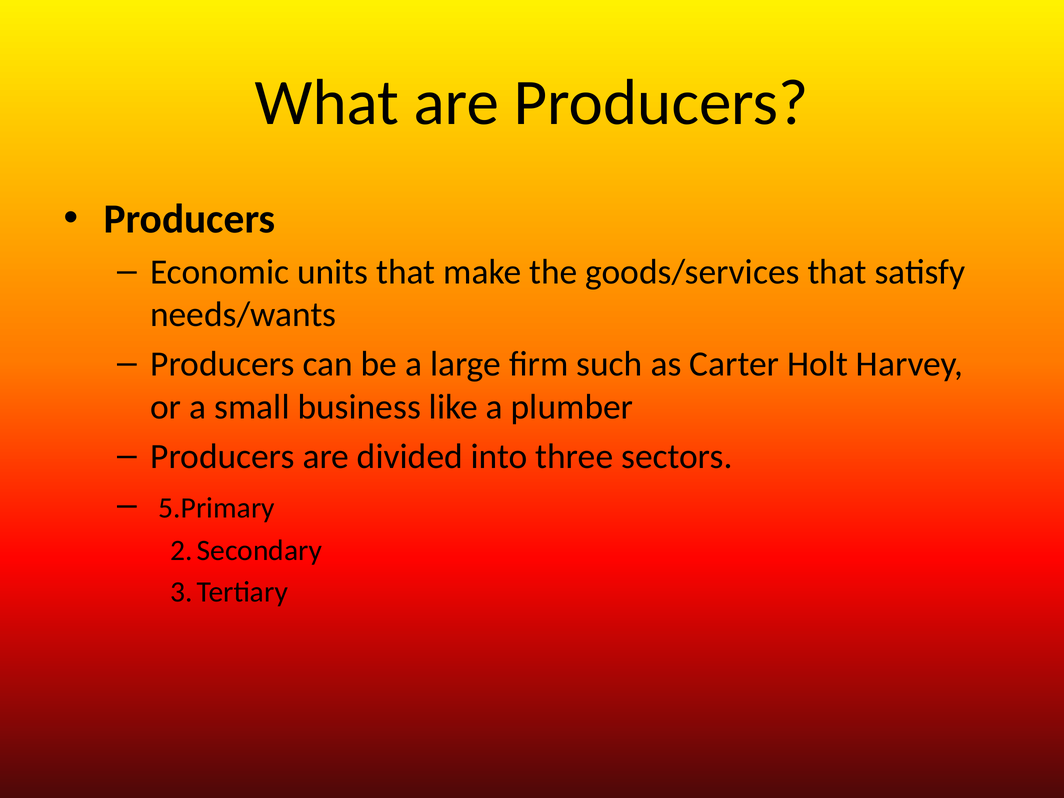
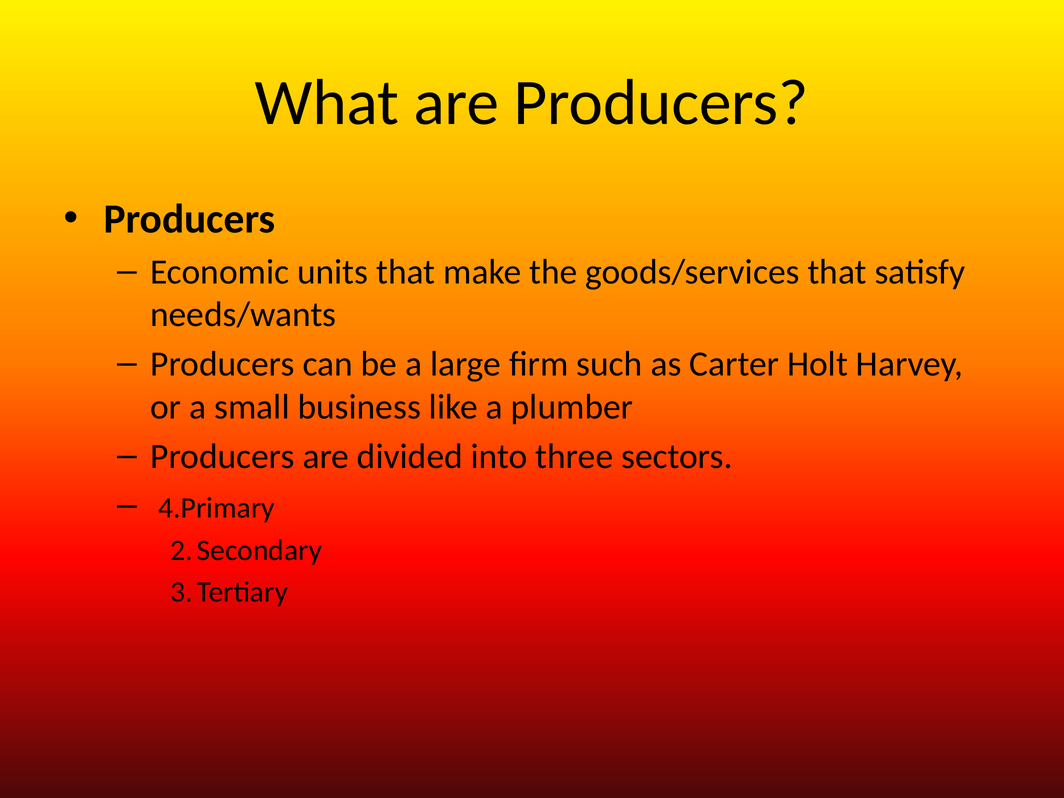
5.Primary: 5.Primary -> 4.Primary (217, 508)
